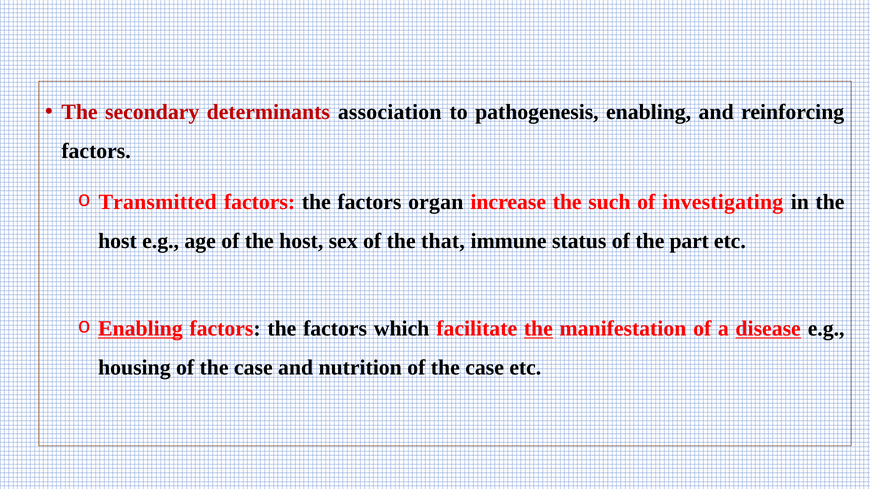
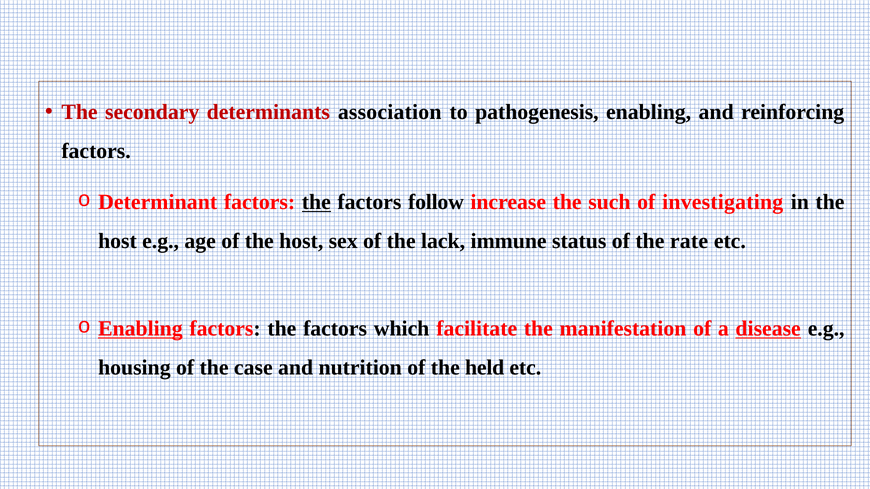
Transmitted: Transmitted -> Determinant (158, 202)
the underline: none -> present (316, 202)
organ: organ -> follow (436, 202)
that: that -> lack (443, 241)
part: part -> rate (689, 241)
the underline: present -> none (538, 329)
nutrition of the case: case -> held (485, 368)
